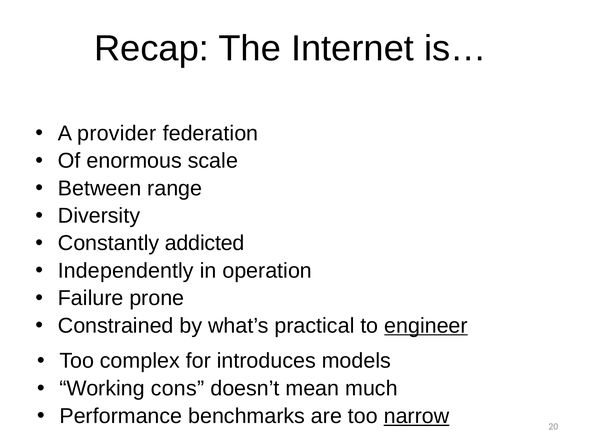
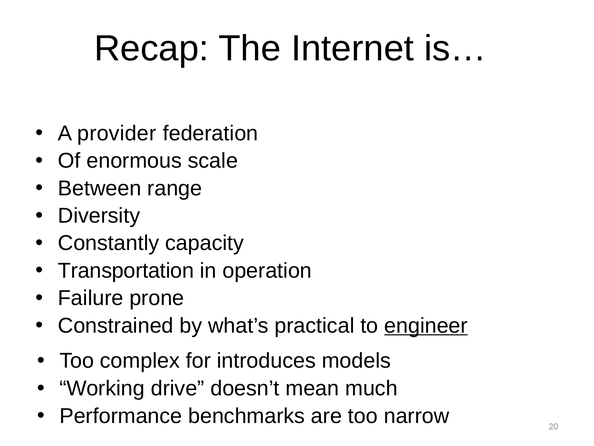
addicted: addicted -> capacity (205, 243)
Independently: Independently -> Transportation (126, 270)
cons: cons -> drive (178, 388)
narrow underline: present -> none (417, 416)
